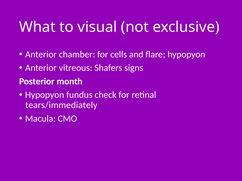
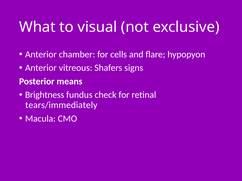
month: month -> means (70, 82)
Hypopyon: Hypopyon -> Brightness (45, 95)
